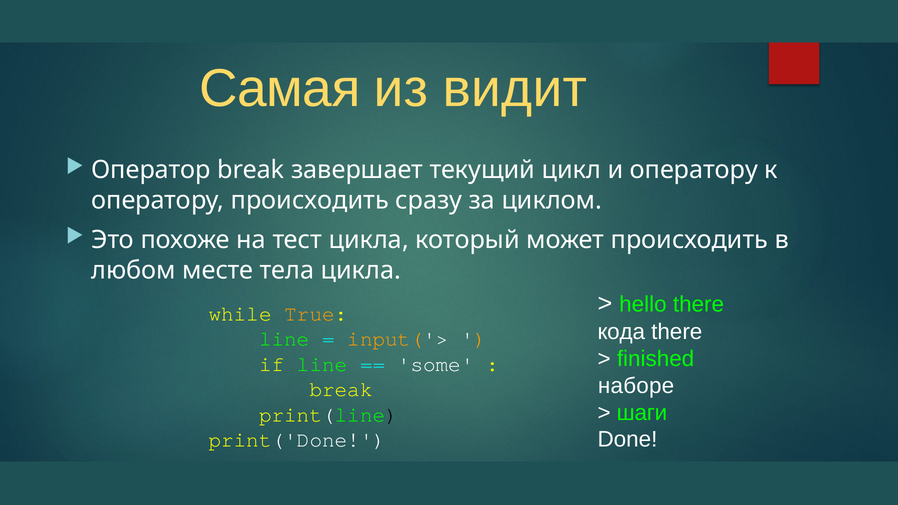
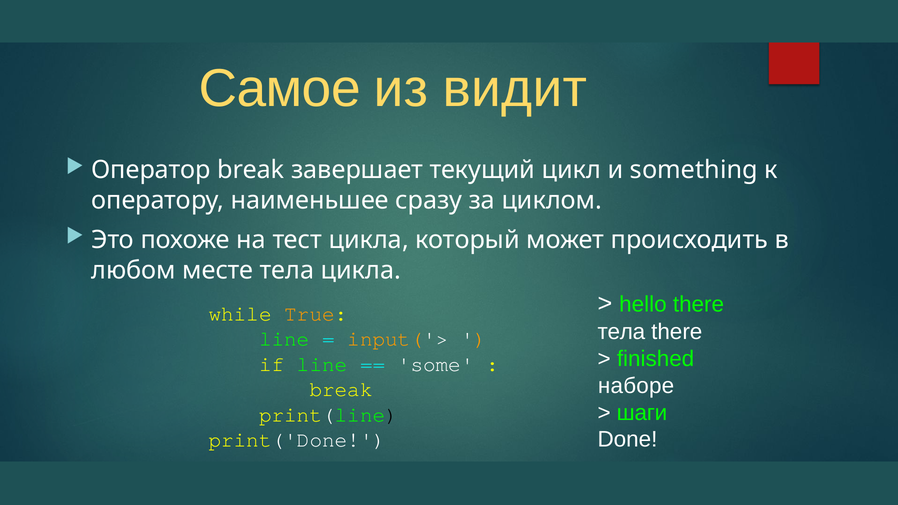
Самая: Самая -> Самое (280, 89)
и оператору: оператору -> something (694, 170)
оператору происходить: происходить -> наименьшее (310, 200)
кода: кода -> тела (621, 332)
